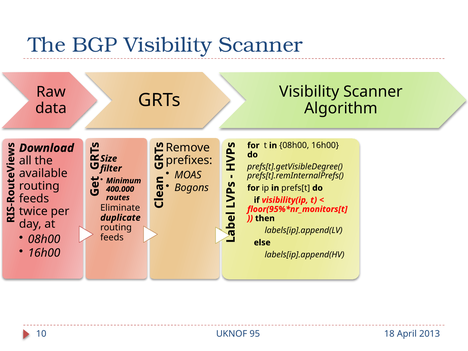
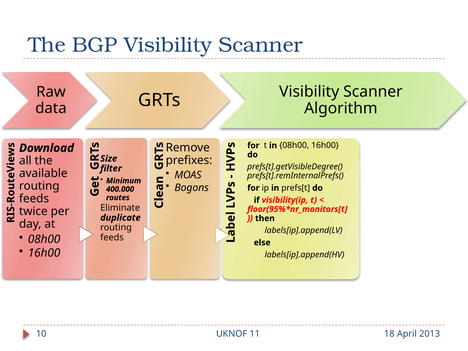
95: 95 -> 11 (255, 334)
